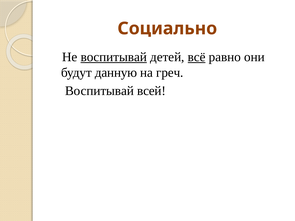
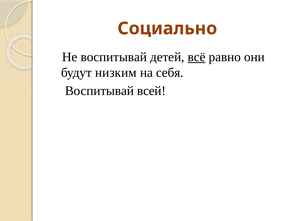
воспитывай underline: present -> none (114, 57)
данную: данную -> низким (116, 73)
греч: греч -> себя (170, 73)
